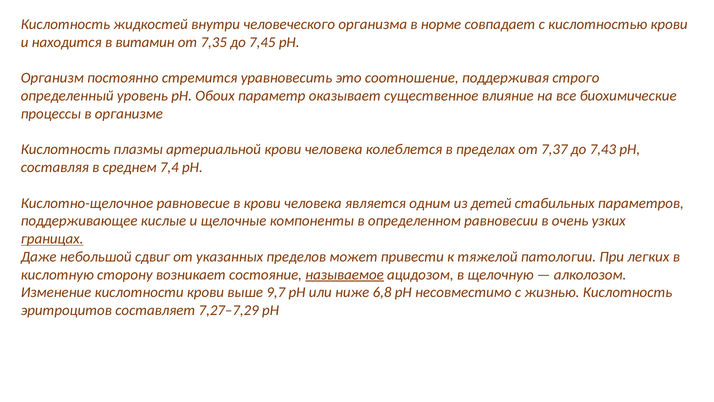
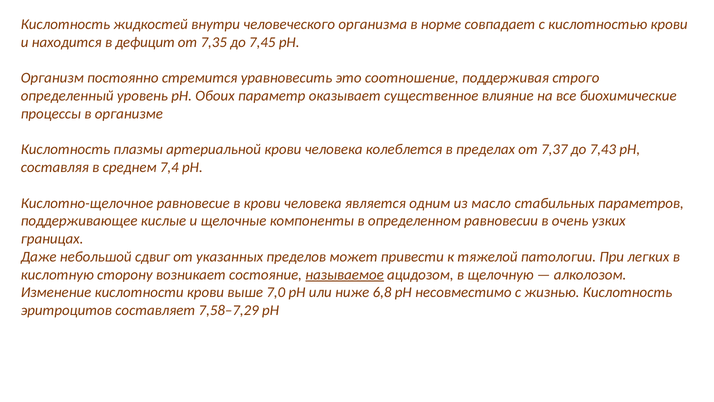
витамин: витамин -> дефицит (145, 42)
детей: детей -> масло (491, 203)
границах underline: present -> none (52, 239)
9,7: 9,7 -> 7,0 (276, 292)
7,27–7,29: 7,27–7,29 -> 7,58–7,29 (229, 310)
